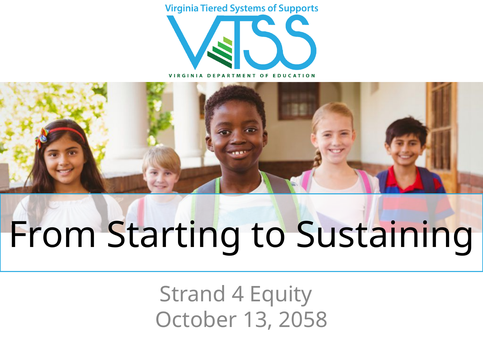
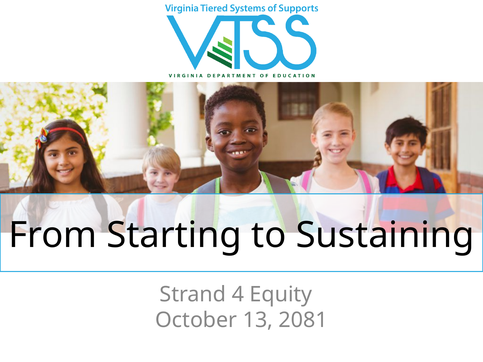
2058: 2058 -> 2081 (303, 320)
